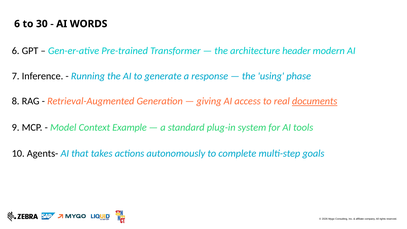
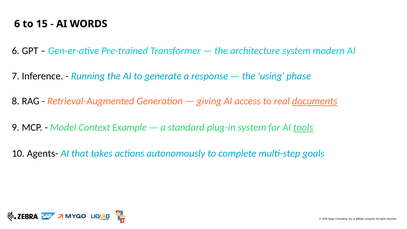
30: 30 -> 15 (42, 24)
architecture header: header -> system (296, 51)
tools underline: none -> present (303, 128)
